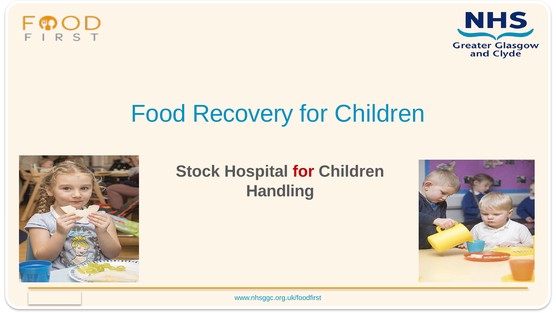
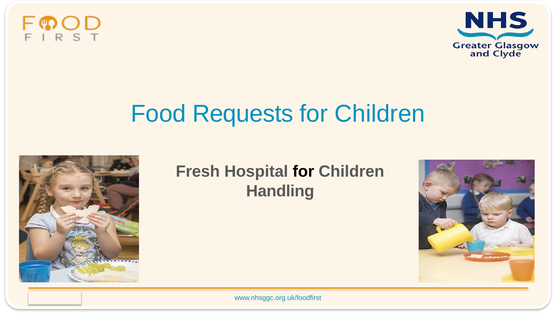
Recovery: Recovery -> Requests (243, 114)
Stock: Stock -> Fresh (198, 171)
for colour: red -> black (303, 171)
